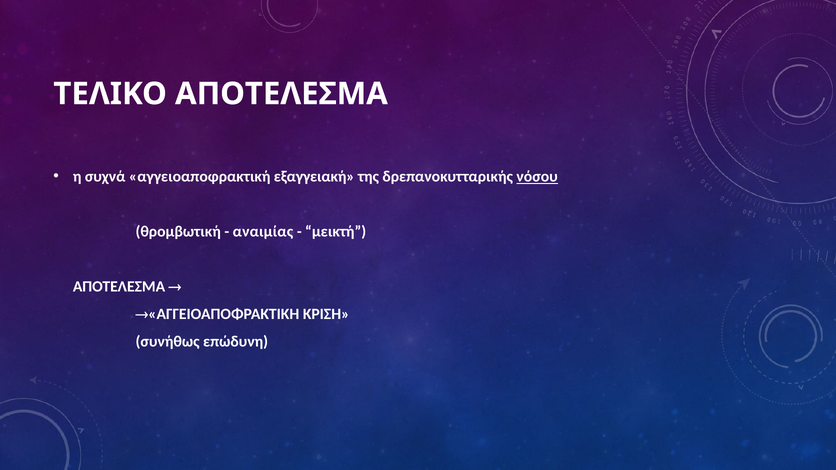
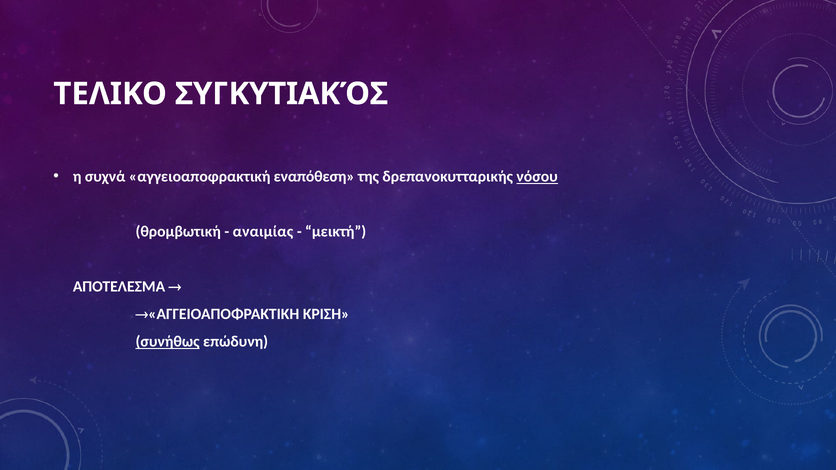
ΤΕΛΙΚΟ AΠΟΤΕΛΕΣΜΑ: AΠΟΤΕΛΕΣΜΑ -> ΣΥΓΚΥΤΙΑΚΌΣ (282, 94)
εξαγγειακή: εξαγγειακή -> εναπόθεση (314, 177)
συνήθως underline: none -> present (168, 342)
